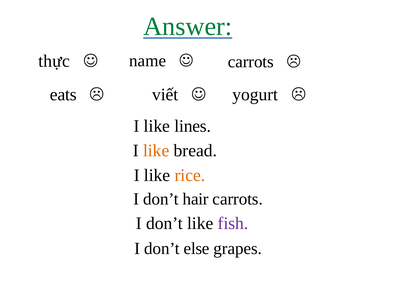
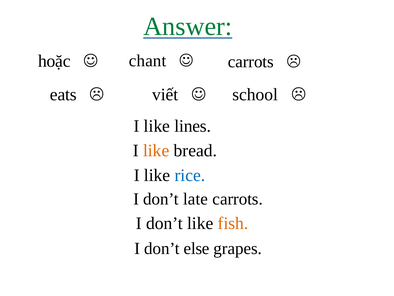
thực: thực -> hoặc (54, 61)
name: name -> chant (148, 61)
yogurt: yogurt -> school (255, 94)
rice colour: orange -> blue (190, 175)
hair: hair -> late (195, 199)
fish colour: purple -> orange (233, 223)
